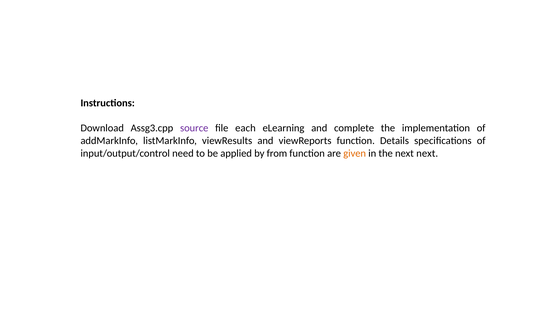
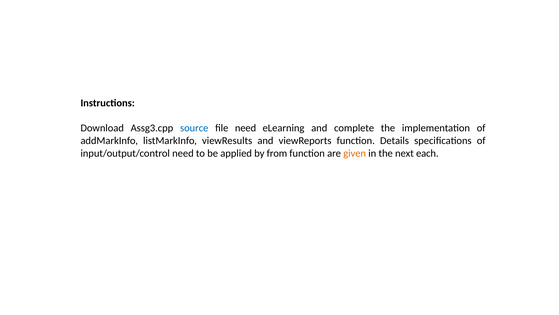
source colour: purple -> blue (194, 128)
file each: each -> need (246, 128)
next next: next -> each (427, 153)
